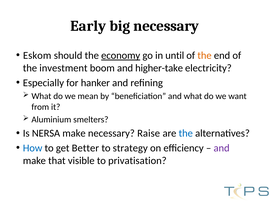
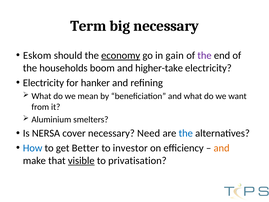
Early: Early -> Term (88, 26)
until: until -> gain (175, 55)
the colour: orange -> purple (205, 55)
investment: investment -> households (63, 68)
Especially: Especially -> Electricity (43, 83)
NERSA make: make -> cover (74, 133)
Raise: Raise -> Need (149, 133)
strategy: strategy -> investor (130, 148)
and colour: purple -> orange (222, 148)
visible underline: none -> present (81, 160)
